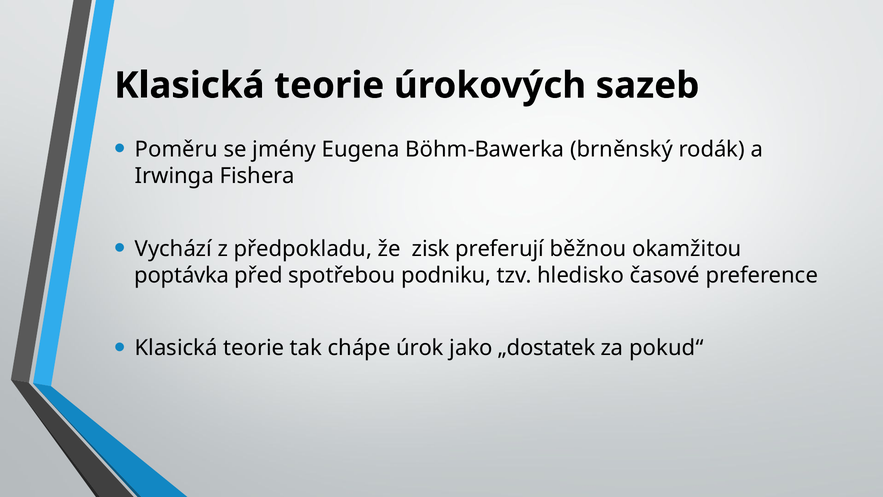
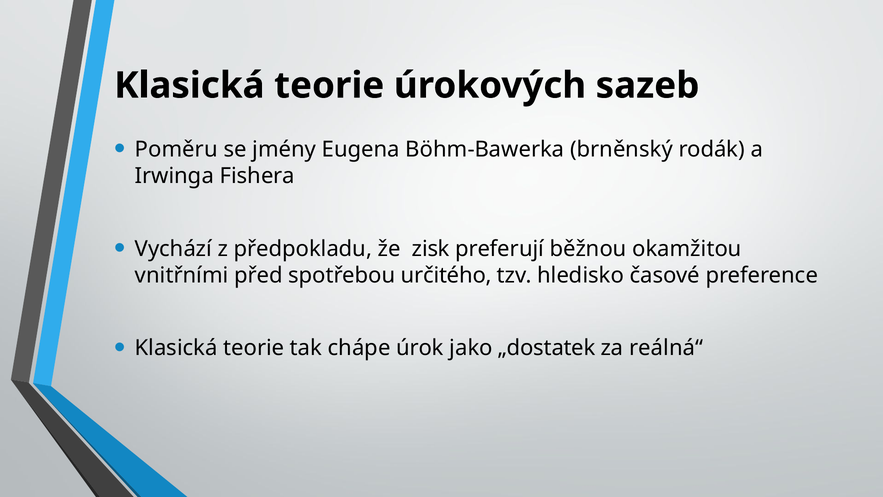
poptávka: poptávka -> vnitřními (182, 275)
podniku: podniku -> určitého (446, 275)
pokud“: pokud“ -> reálná“ (666, 348)
